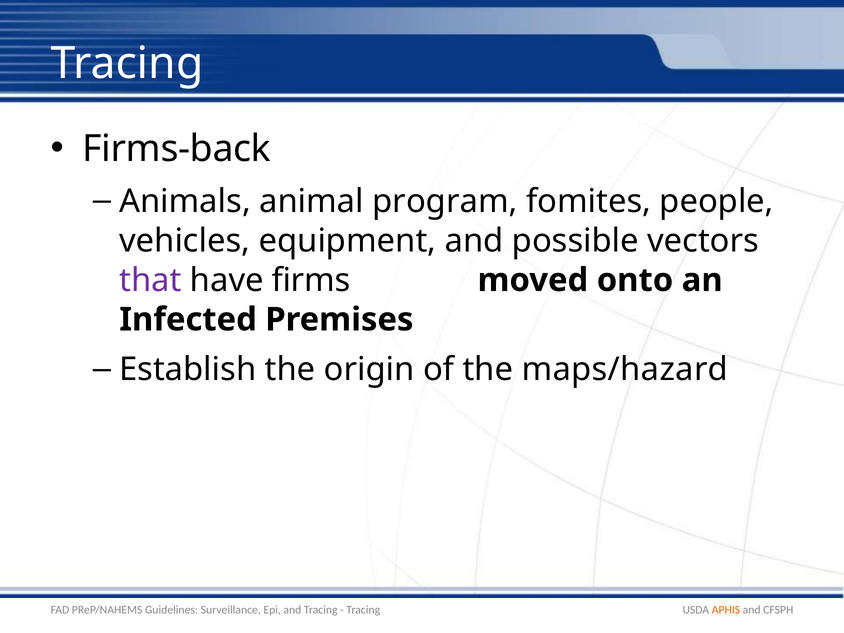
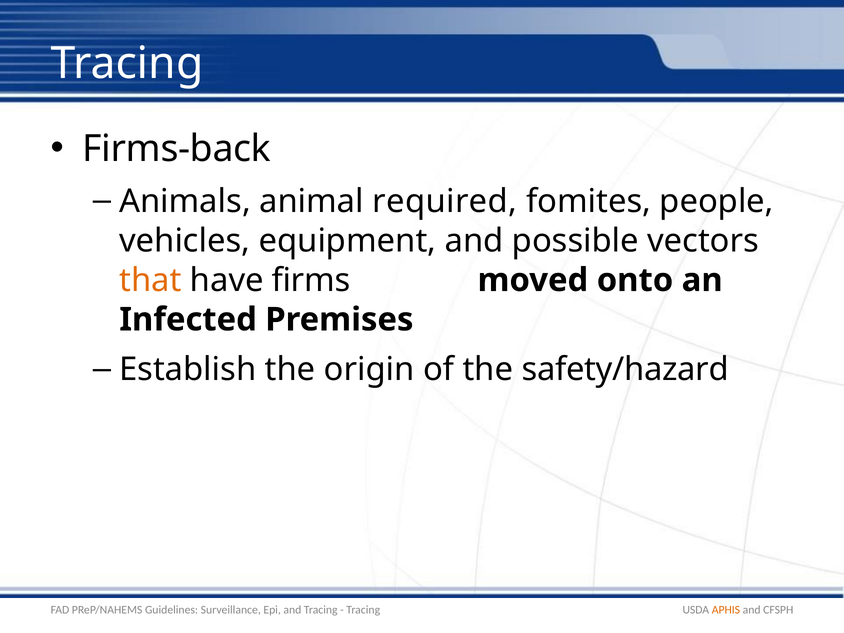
program: program -> required (445, 201)
that colour: purple -> orange (150, 280)
maps/hazard: maps/hazard -> safety/hazard (625, 370)
